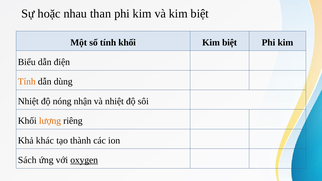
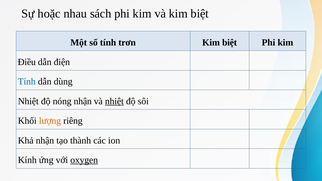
than: than -> sách (101, 14)
tính khối: khối -> trơn (127, 42)
Biểu: Biểu -> Điều (27, 62)
Tính colour: orange -> blue (27, 82)
nhiệt underline: none -> present (114, 101)
Khả khác: khác -> nhận (45, 141)
Sách: Sách -> Kính (27, 160)
